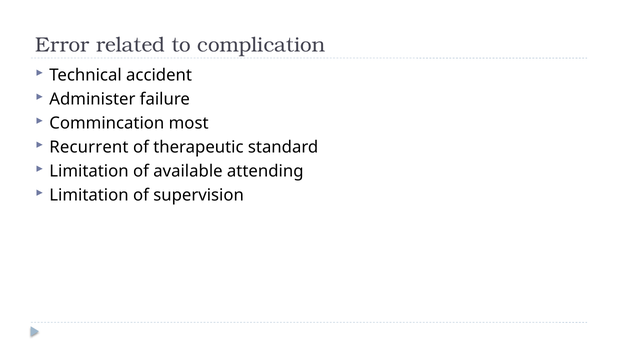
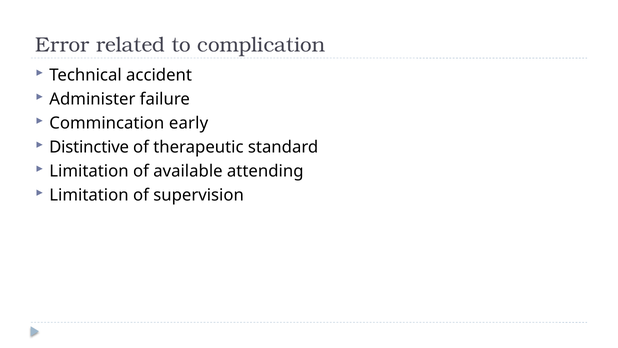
most: most -> early (189, 123)
Recurrent: Recurrent -> Distinctive (89, 147)
